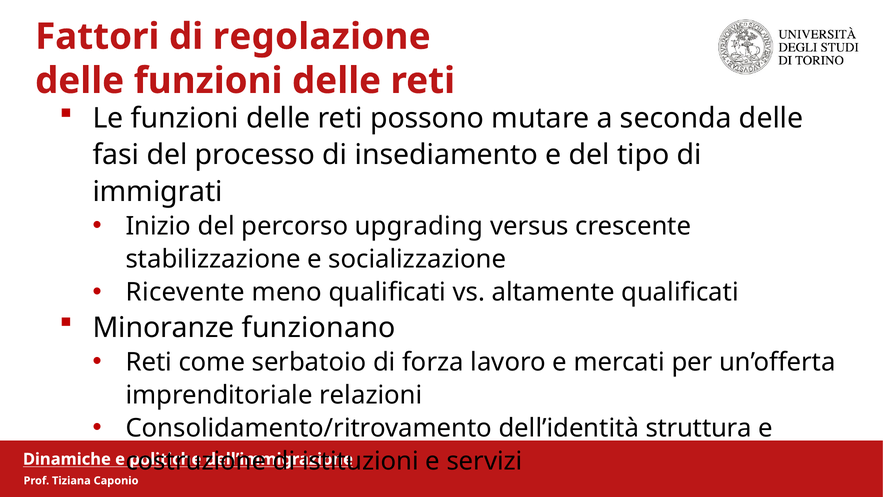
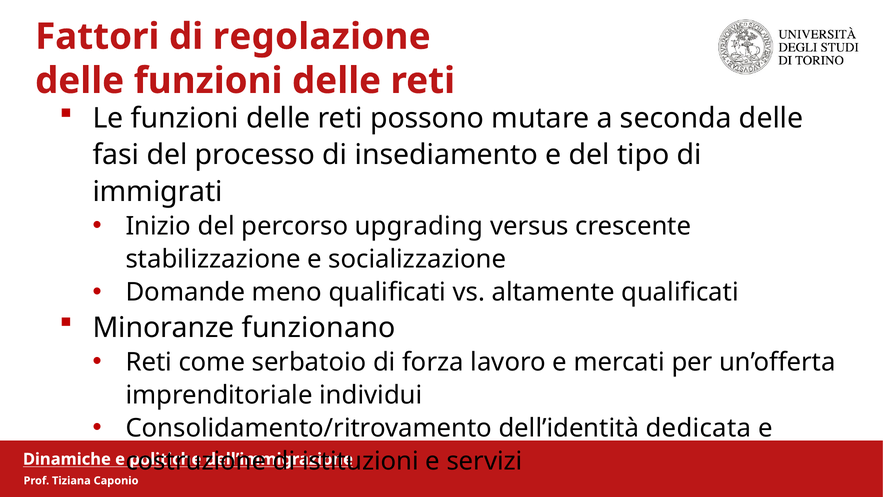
Ricevente: Ricevente -> Domande (185, 292)
relazioni: relazioni -> individui (371, 395)
struttura: struttura -> dedicata (698, 428)
